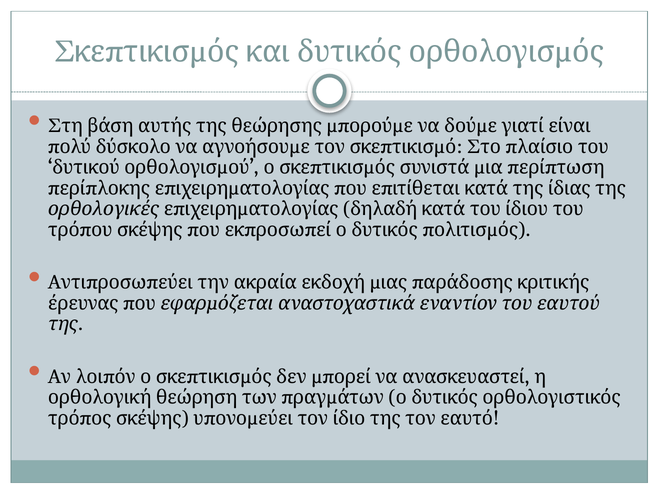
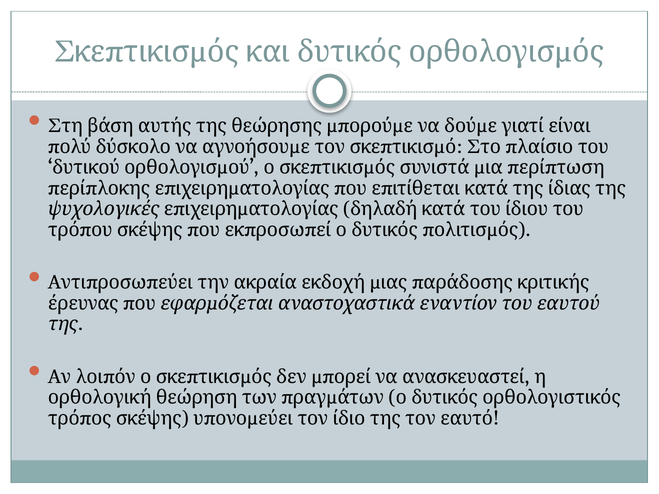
ορθολογικές: ορθολογικές -> ψυχολογικές (104, 209)
